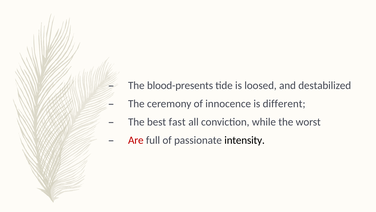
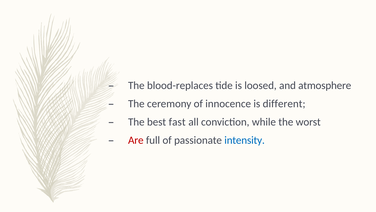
blood-presents: blood-presents -> blood-replaces (180, 85)
destabilized: destabilized -> atmosphere (325, 85)
intensity colour: black -> blue (245, 140)
